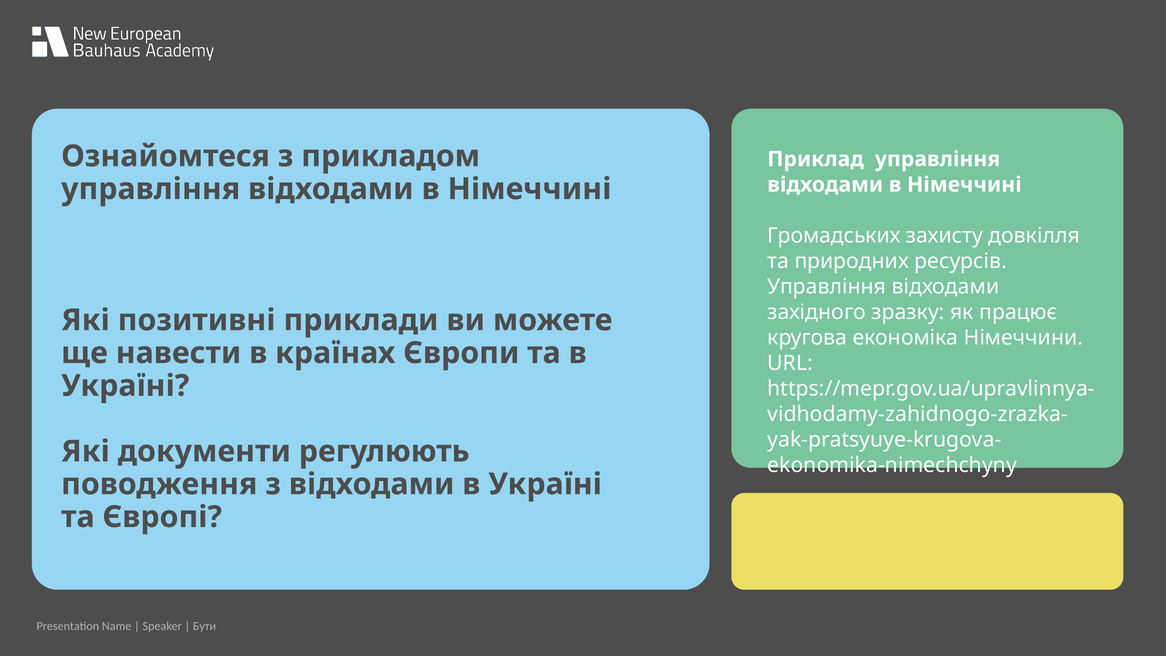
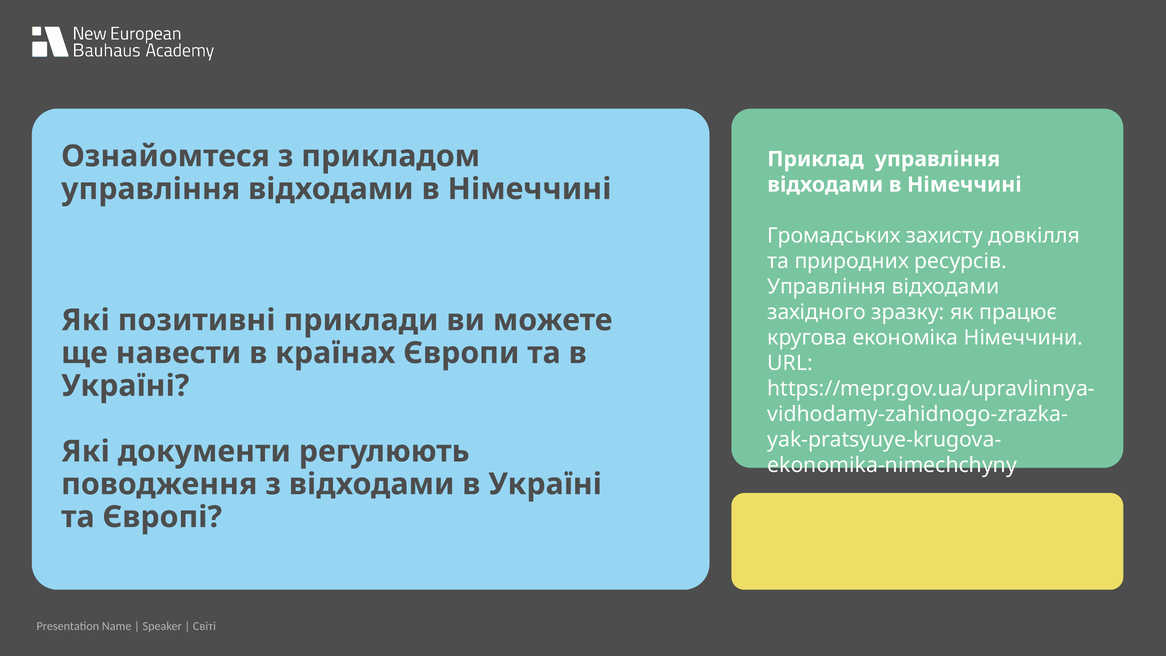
Бути: Бути -> Світі (204, 626)
